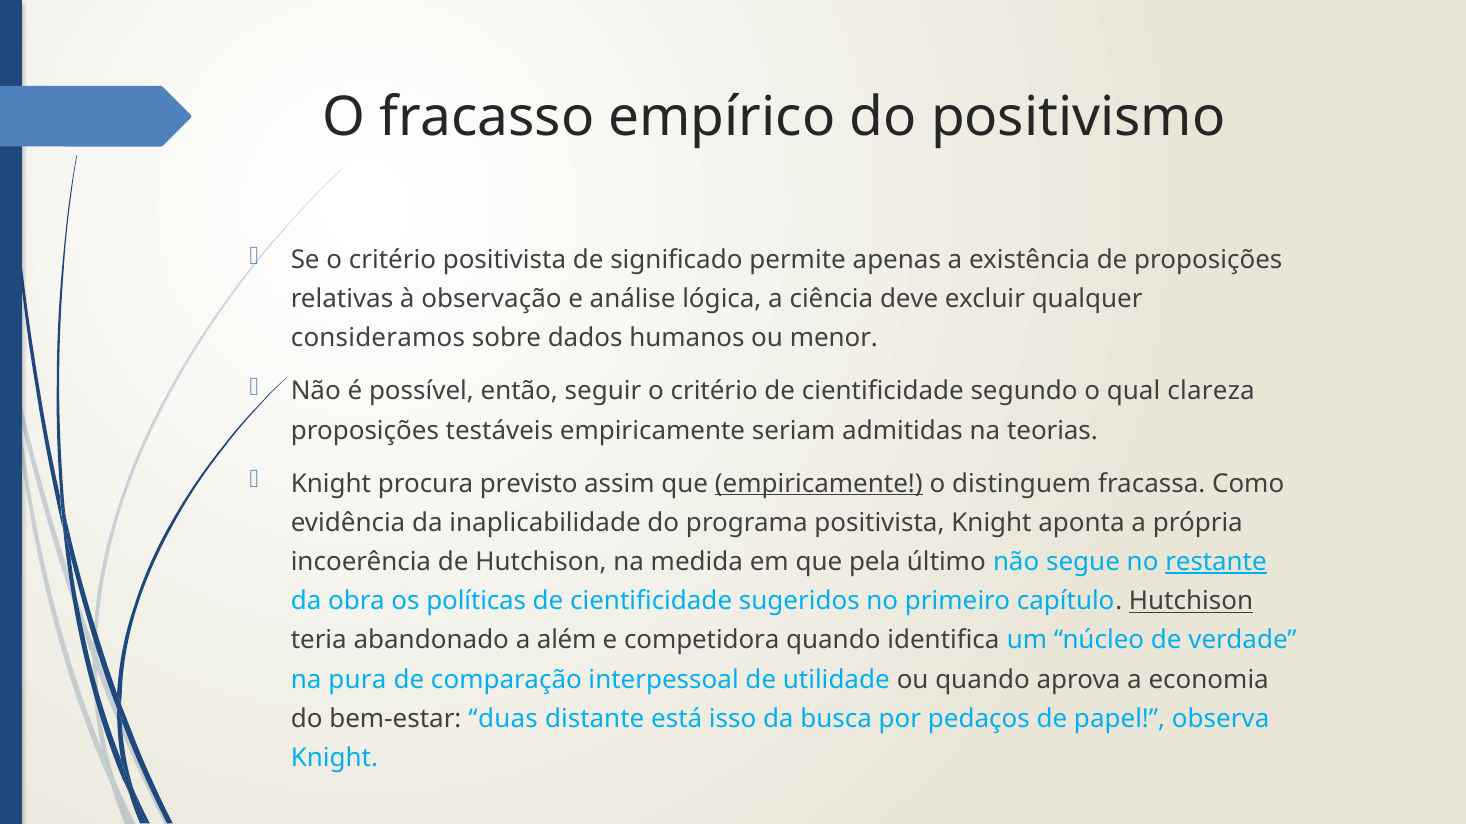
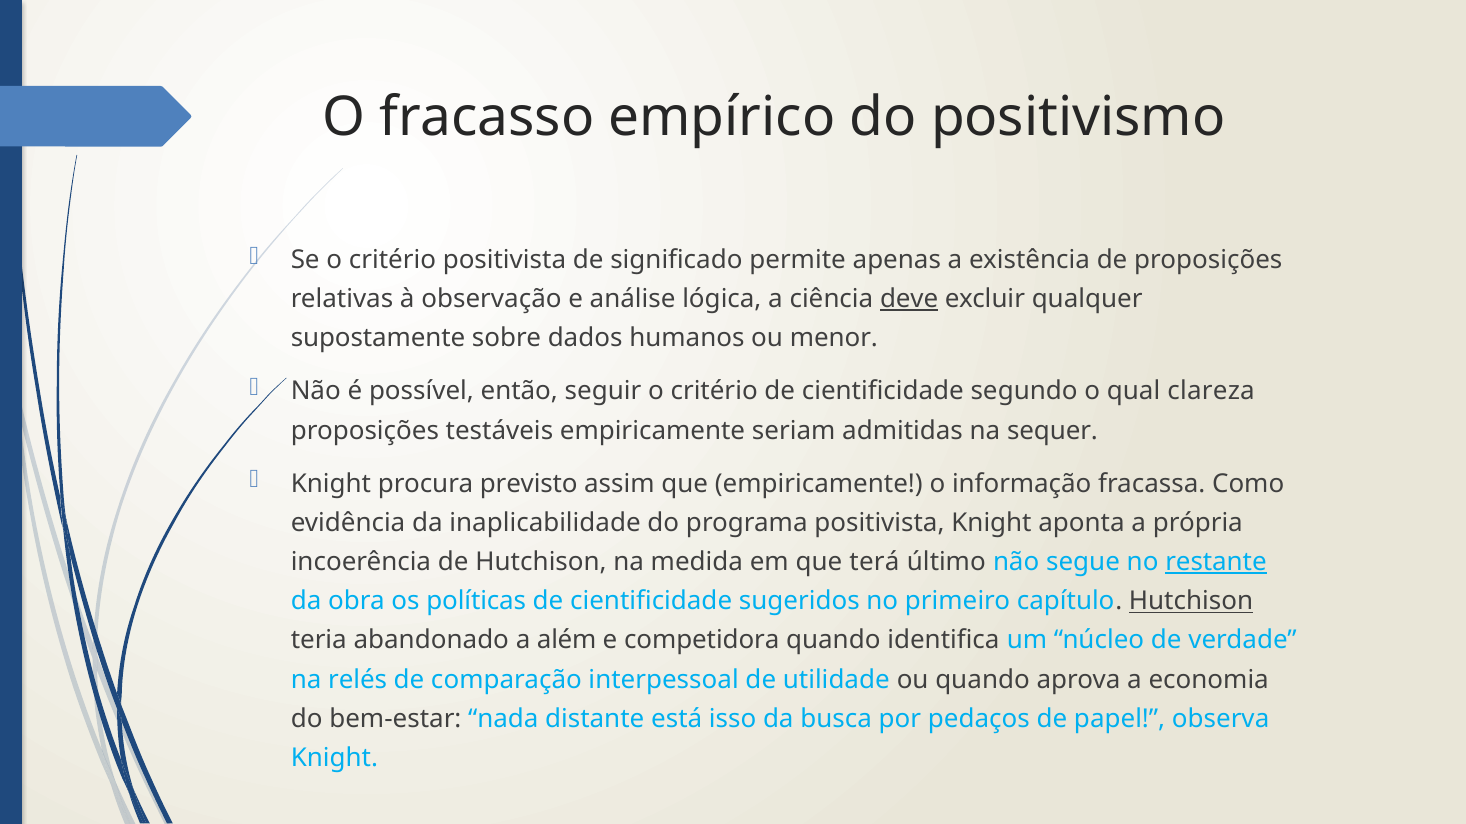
deve underline: none -> present (909, 299)
consideramos: consideramos -> supostamente (378, 339)
teorias: teorias -> sequer (1053, 431)
empiricamente underline: present -> none (819, 484)
distinguem: distinguem -> informação (1022, 484)
pela: pela -> terá (874, 562)
pura: pura -> relés (358, 680)
duas: duas -> nada (503, 719)
